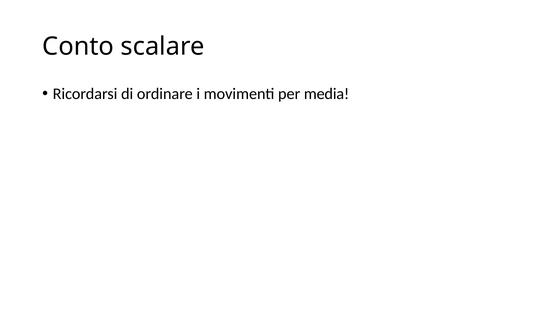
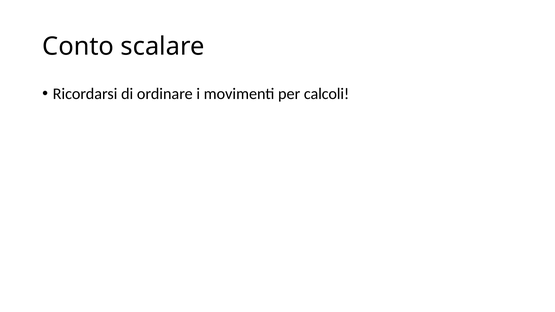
media: media -> calcoli (327, 94)
